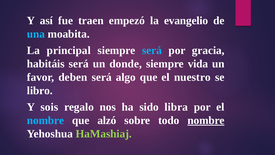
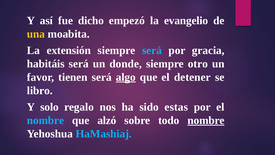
traen: traen -> dicho (91, 21)
una colour: light blue -> yellow (36, 34)
principal: principal -> extensión (69, 50)
vida: vida -> otro (198, 64)
deben: deben -> tienen (73, 77)
algo underline: none -> present (126, 77)
nuestro: nuestro -> detener (192, 77)
sois: sois -> solo (49, 107)
libra: libra -> estas (176, 107)
HaMashiaj colour: light green -> light blue (104, 134)
